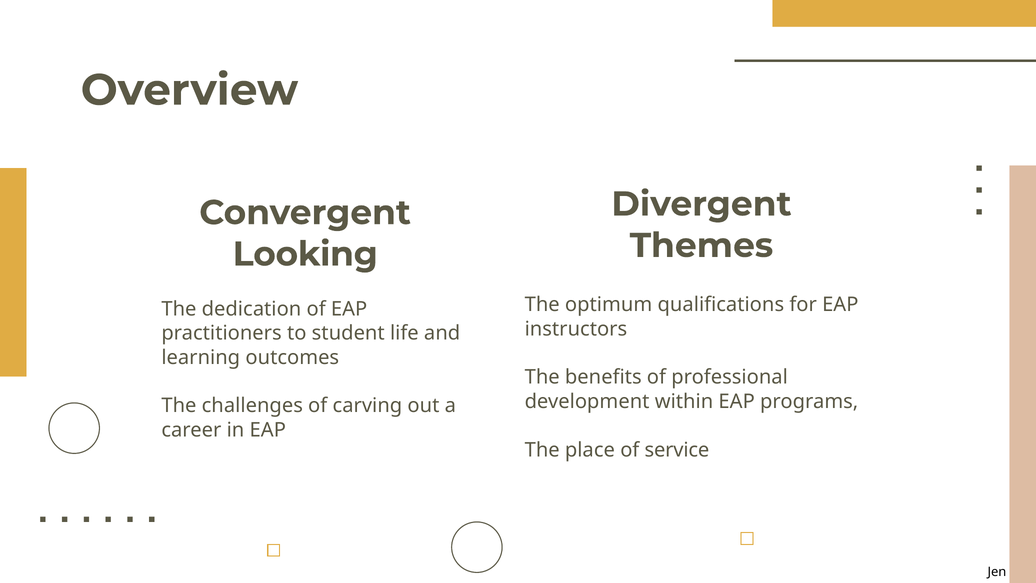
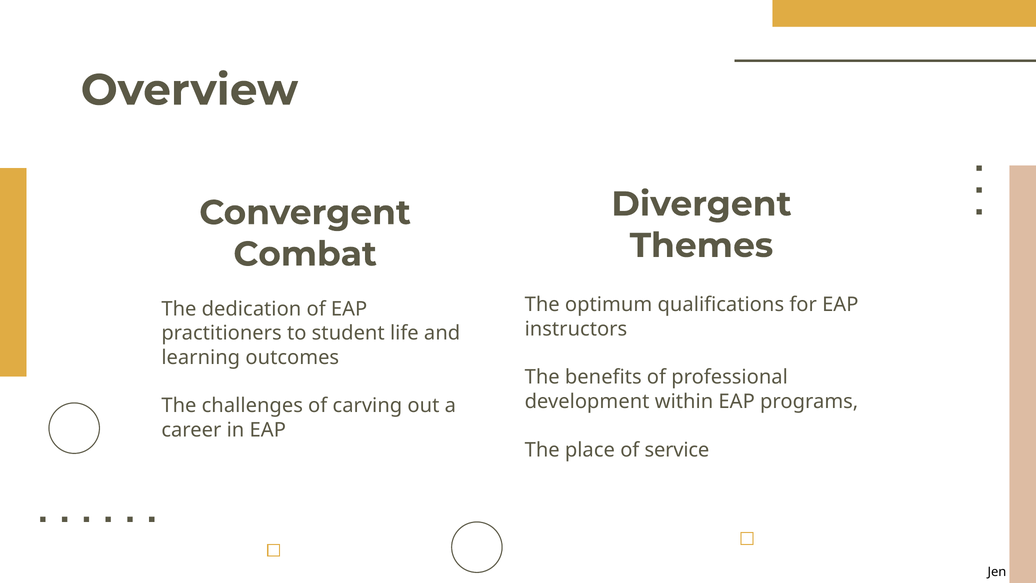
Looking: Looking -> Combat (305, 254)
